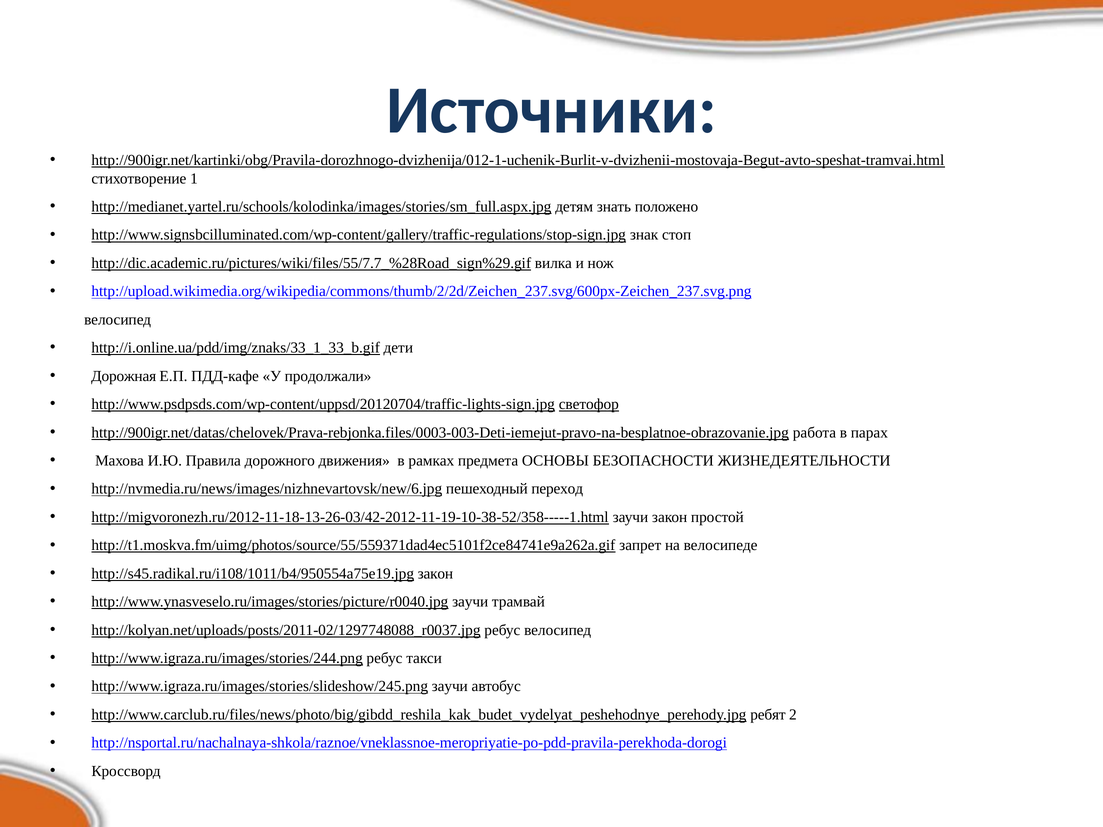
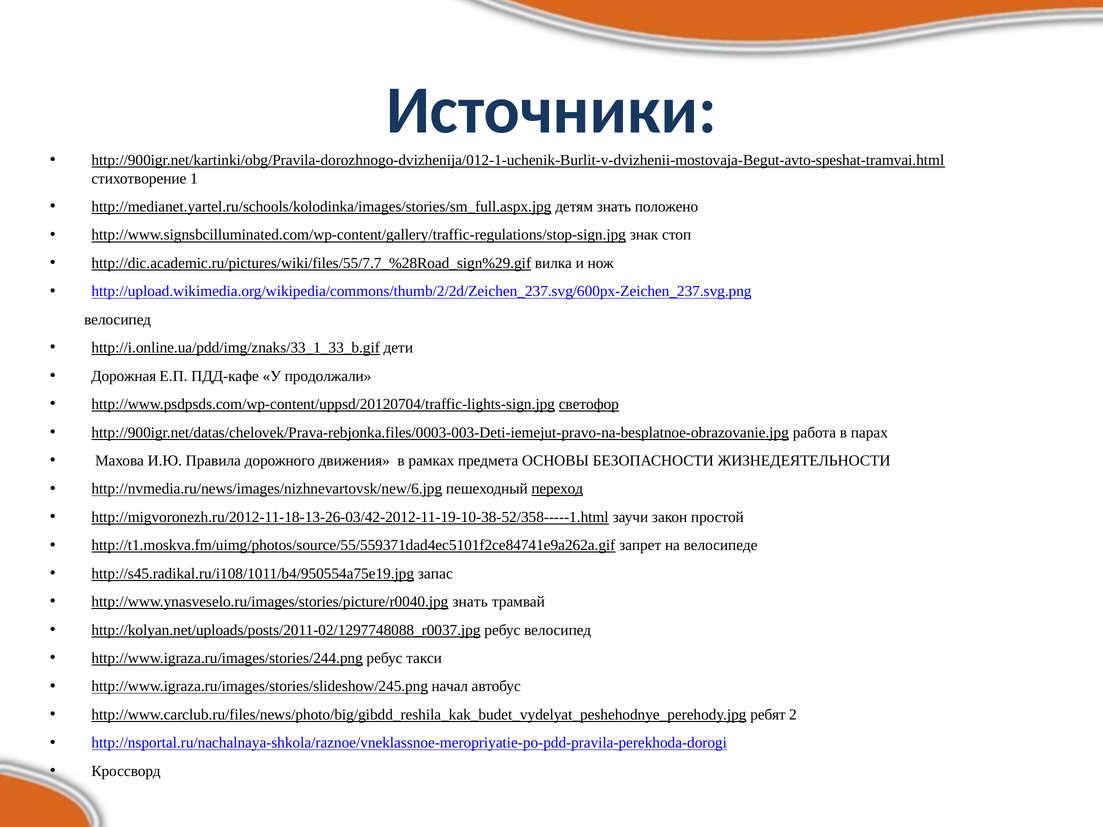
переход underline: none -> present (557, 489)
http://s45.radikal.ru/i108/1011/b4/950554a75e19.jpg закон: закон -> запас (435, 574)
http://www.ynasveselo.ru/images/stories/picture/r0040.jpg заучи: заучи -> знать (470, 602)
http://www.igraza.ru/images/stories/slideshow/245.png заучи: заучи -> начал (450, 687)
